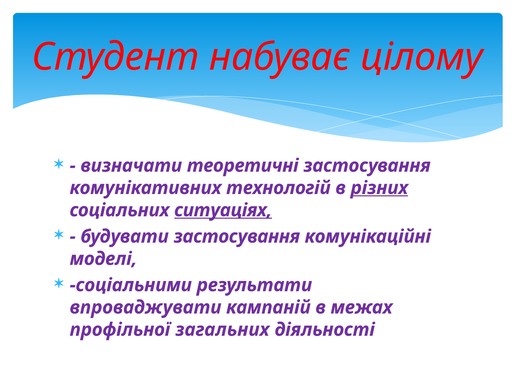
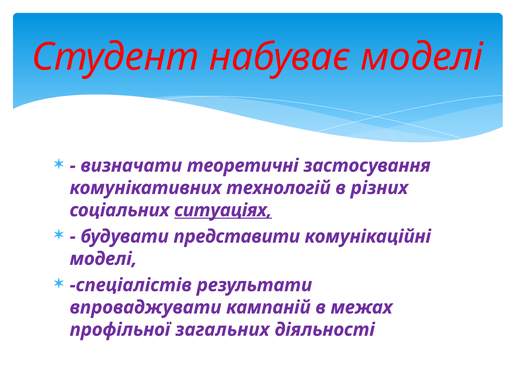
набуває цілому: цілому -> моделі (422, 57)
різних underline: present -> none (379, 188)
будувати застосування: застосування -> представити (237, 237)
соціальними: соціальними -> спеціалістів (131, 285)
